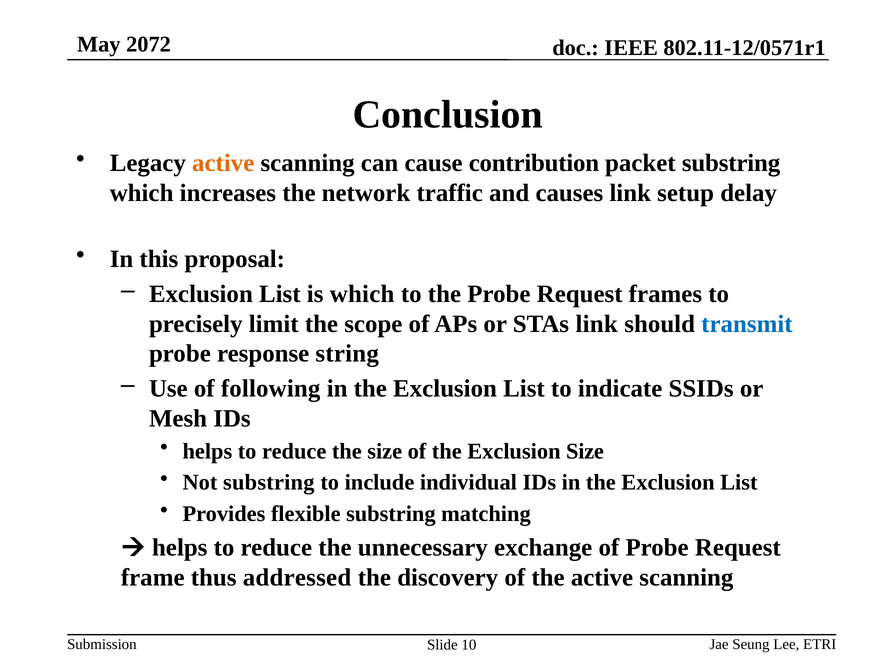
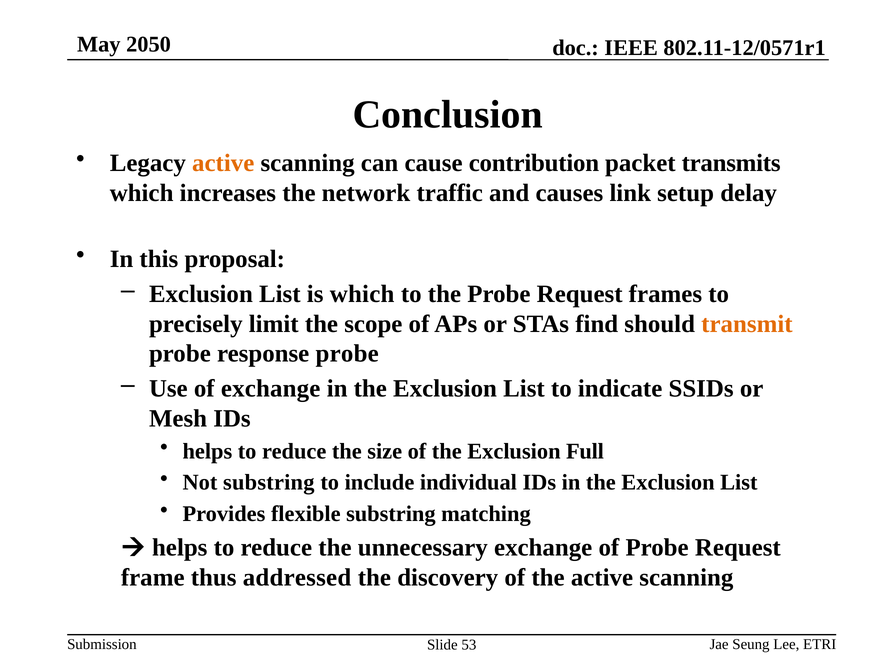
2072: 2072 -> 2050 (149, 45)
packet substring: substring -> transmits (731, 163)
STAs link: link -> find (597, 324)
transmit colour: blue -> orange (747, 324)
response string: string -> probe (347, 354)
of following: following -> exchange (271, 389)
Exclusion Size: Size -> Full (585, 451)
10: 10 -> 53 (469, 645)
